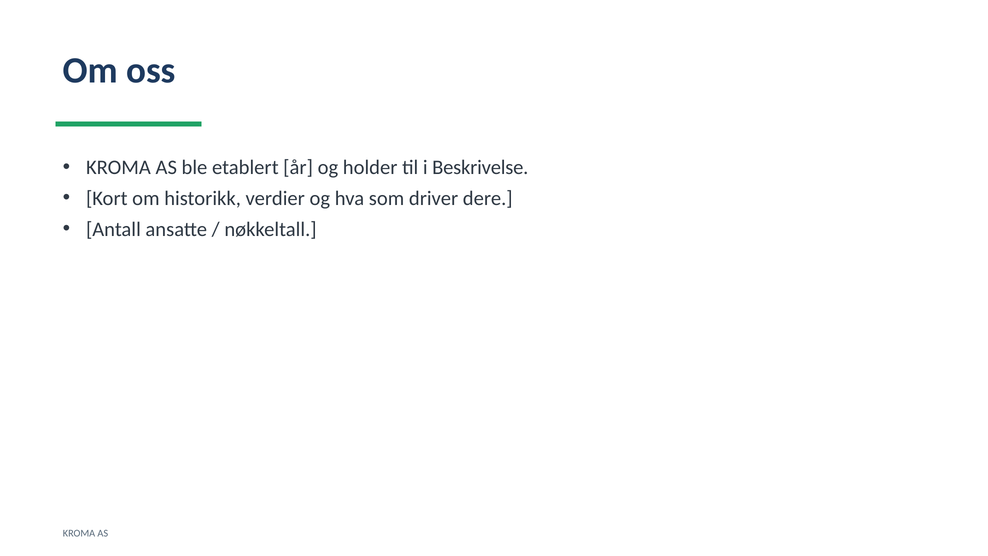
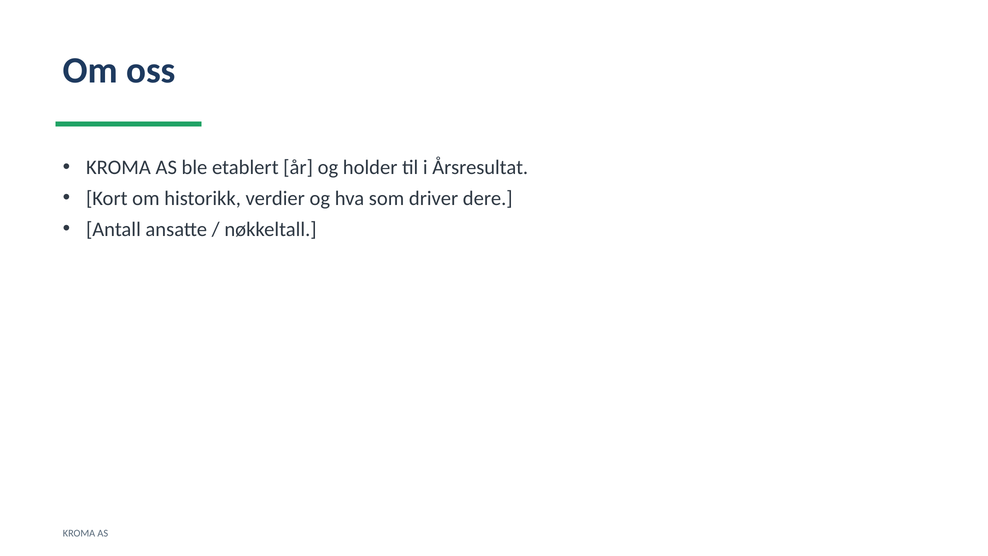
Beskrivelse: Beskrivelse -> Årsresultat (480, 167)
